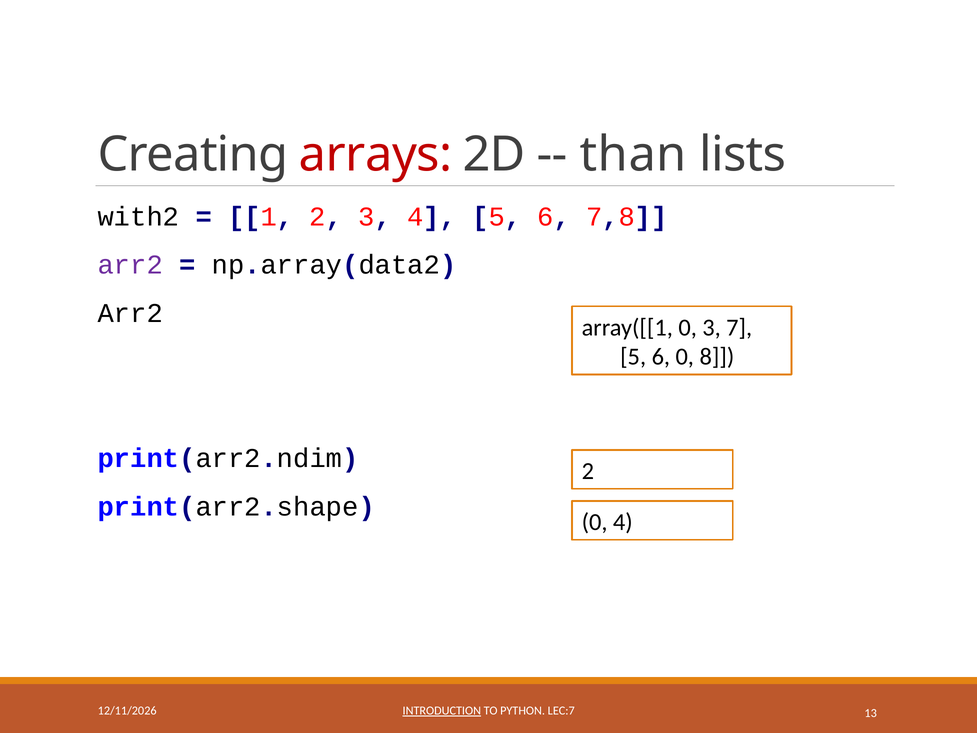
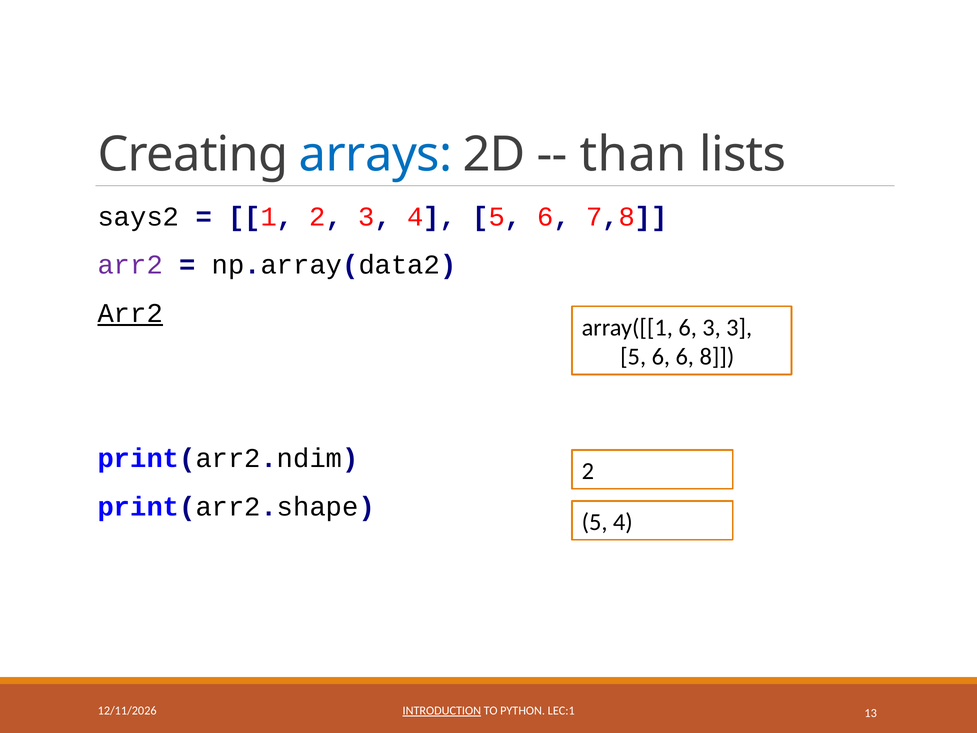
arrays colour: red -> blue (376, 155)
with2: with2 -> says2 (138, 217)
Arr2 underline: none -> present (130, 313)
array([[1 0: 0 -> 6 (688, 327)
3 7: 7 -> 3 (739, 327)
6 0: 0 -> 6 (685, 357)
0: 0 -> 5 (595, 522)
LEC:7: LEC:7 -> LEC:1 (561, 710)
